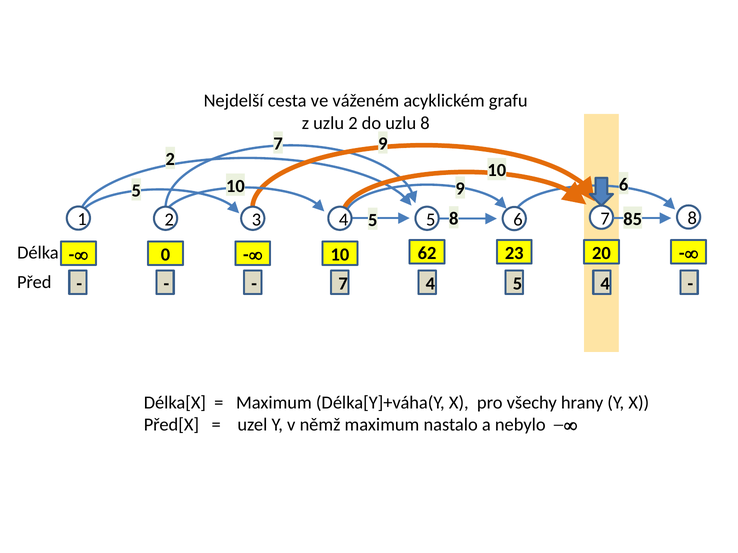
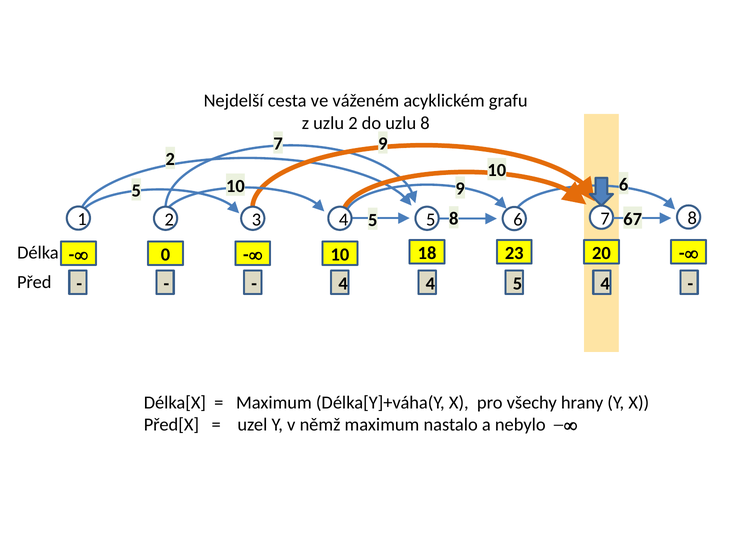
85: 85 -> 67 (633, 219)
62: 62 -> 18 (427, 253)
7: 7 -> 4 (343, 284)
